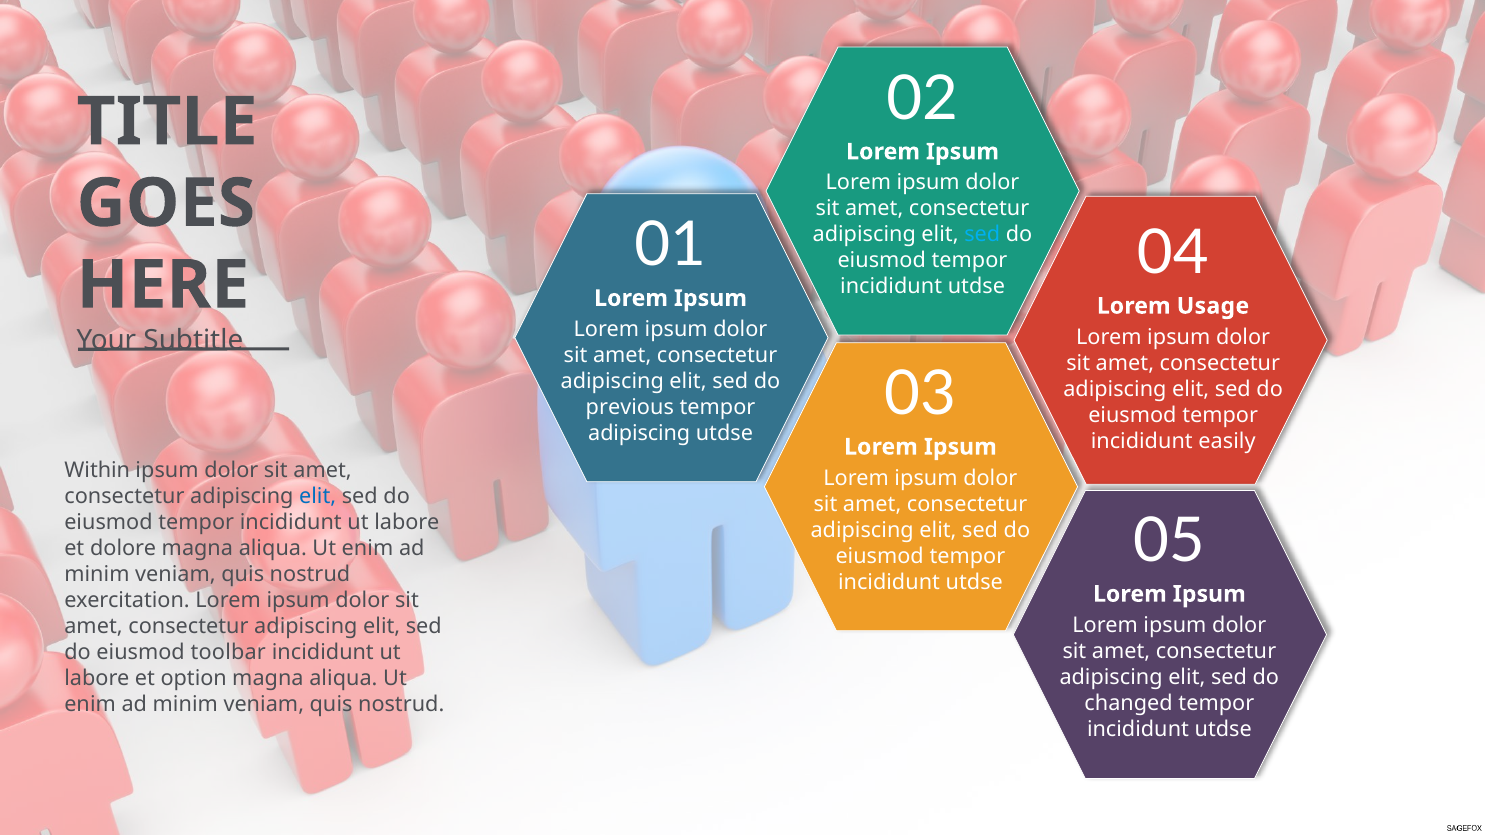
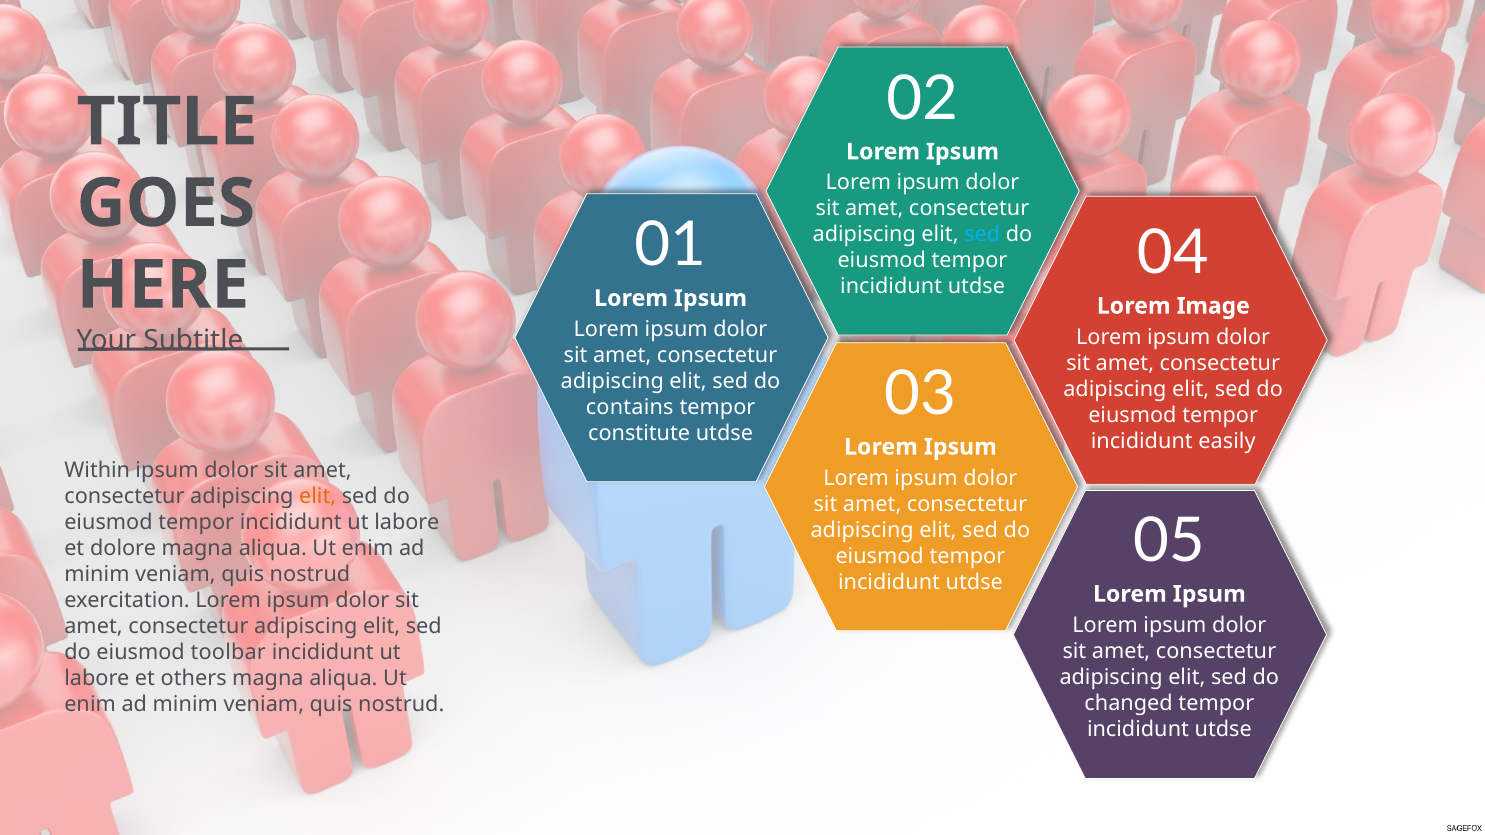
Usage: Usage -> Image (1213, 306)
previous: previous -> contains (630, 407)
adipiscing: adipiscing -> constitute (639, 433)
elit colour: blue -> orange (318, 497)
option: option -> others (194, 679)
